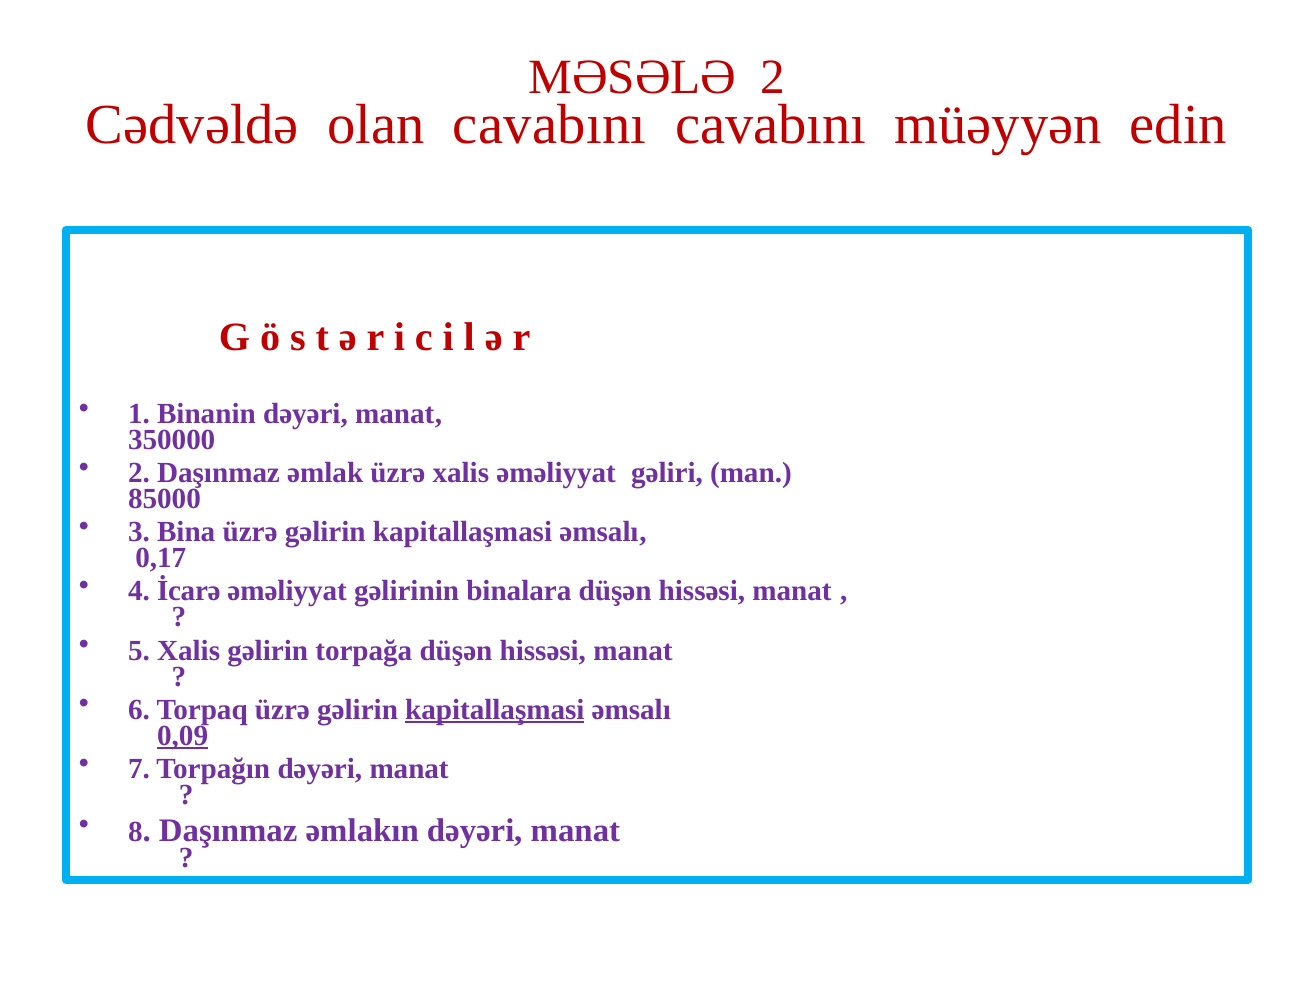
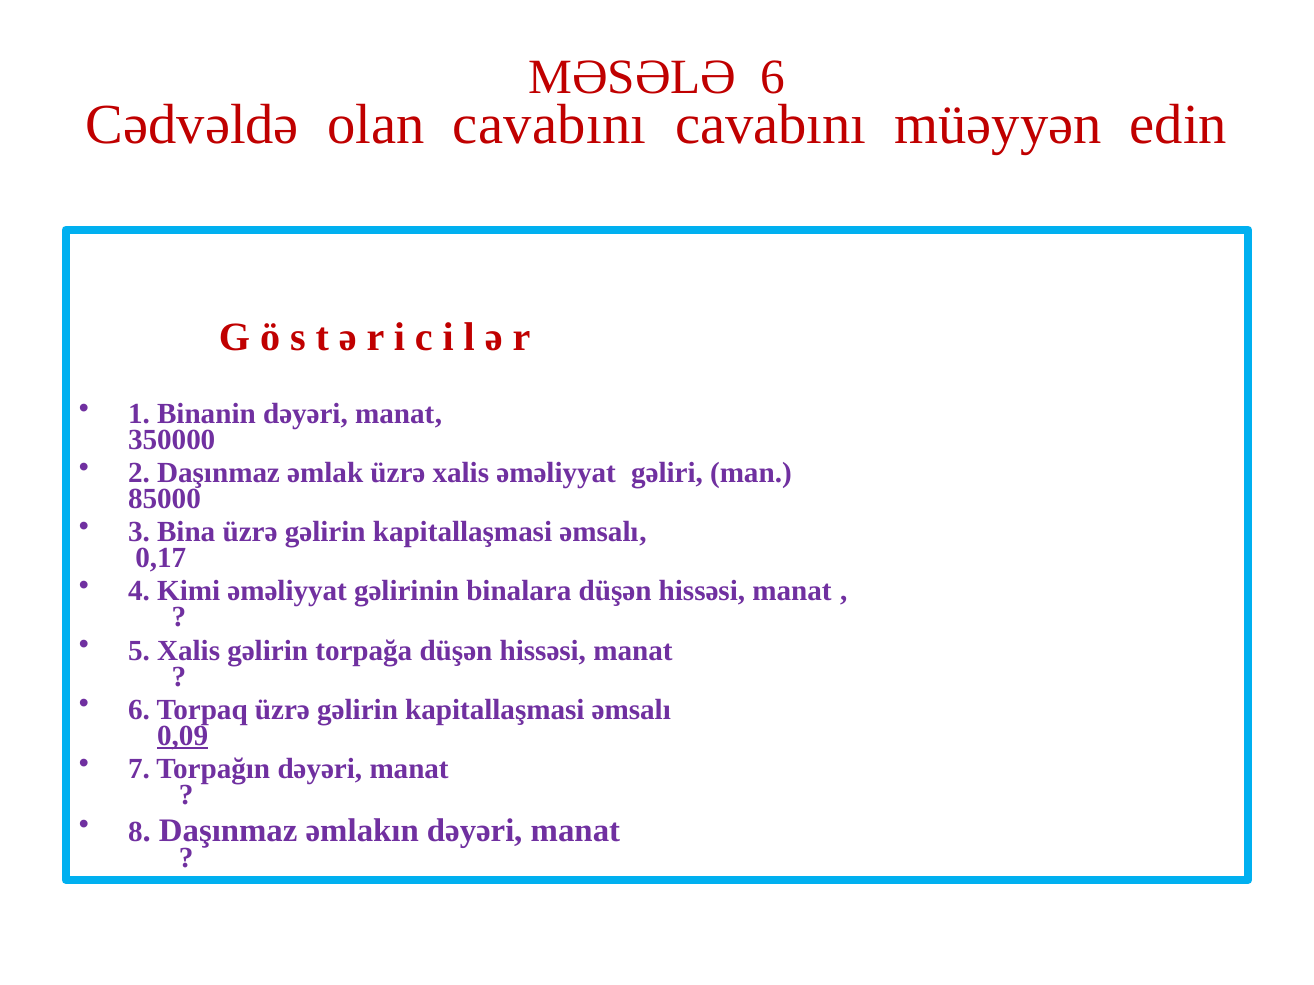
MƏSƏLƏ 2: 2 -> 6 (773, 77)
İcarə: İcarə -> Kimi (189, 592)
kapitallaşmasi underline: present -> none (495, 710)
